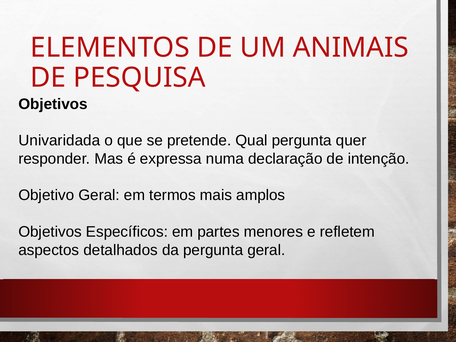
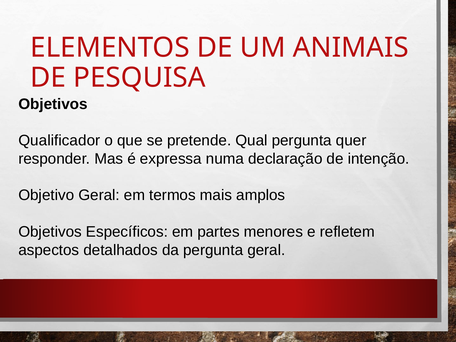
Univaridada: Univaridada -> Qualificador (59, 141)
